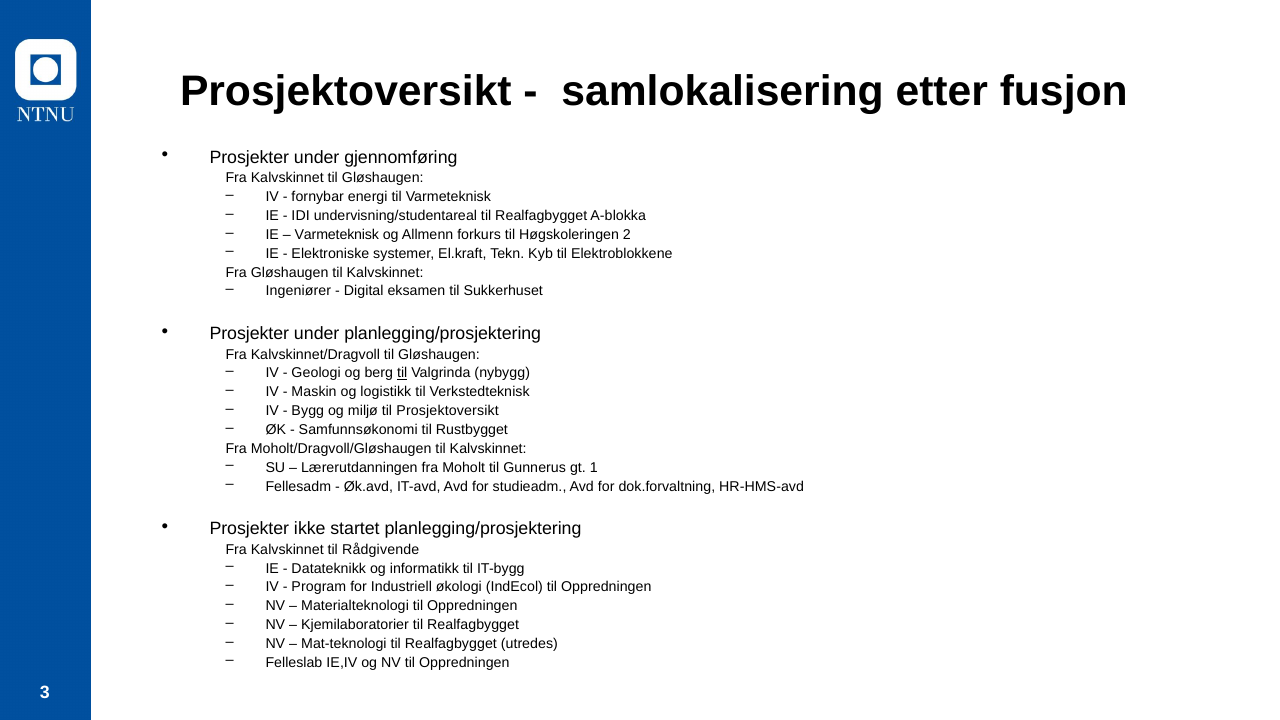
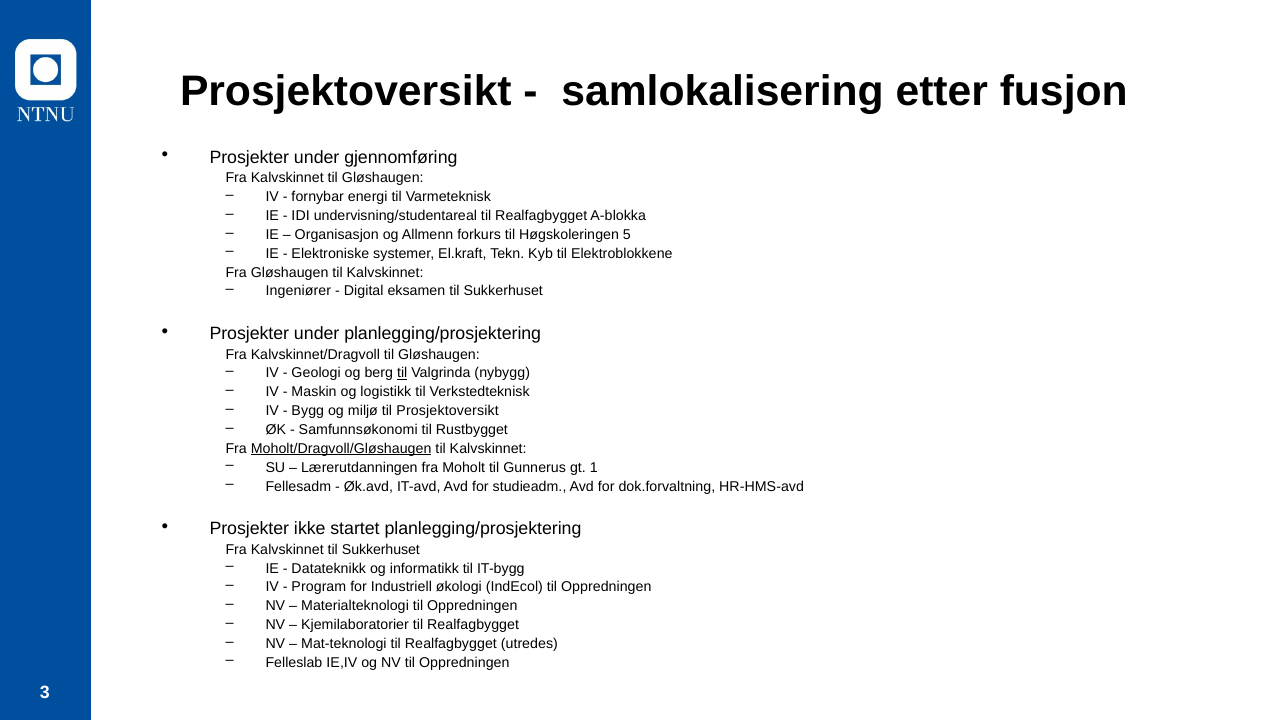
Varmeteknisk: Varmeteknisk -> Organisasjon (337, 235)
2: 2 -> 5 (627, 235)
Moholt/Dragvoll/Gløshaugen underline: none -> present (341, 449)
Kalvskinnet til Rådgivende: Rådgivende -> Sukkerhuset (381, 549)
